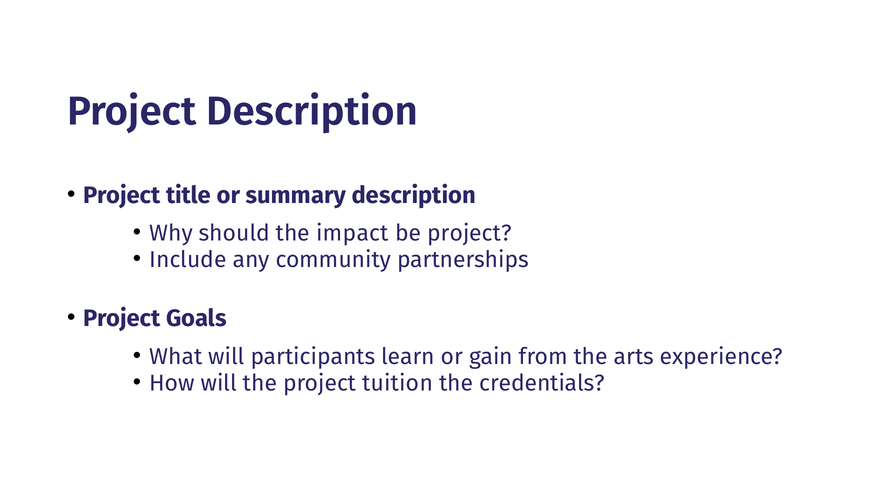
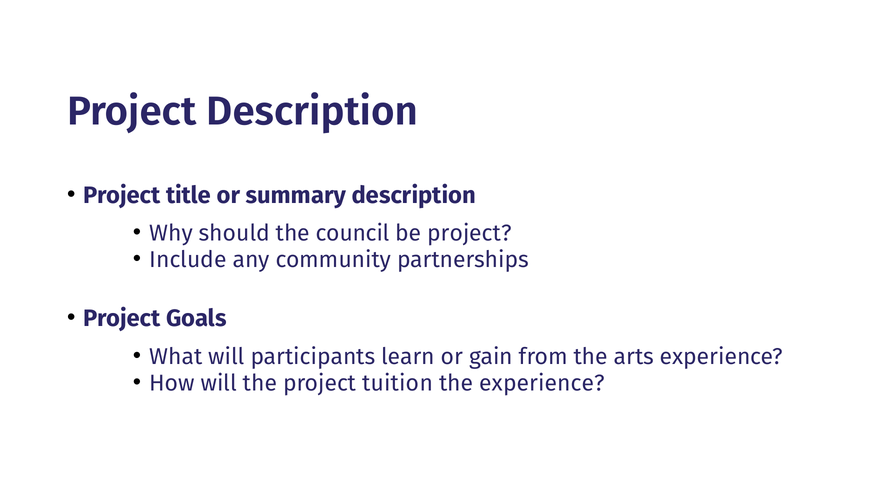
impact: impact -> council (353, 233)
the credentials: credentials -> experience (542, 383)
